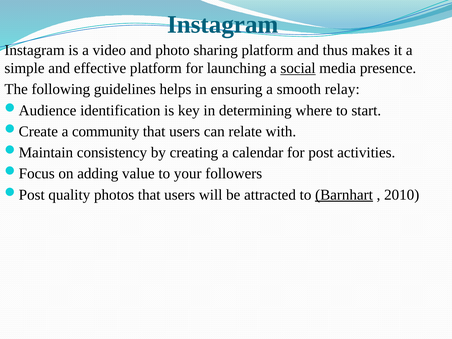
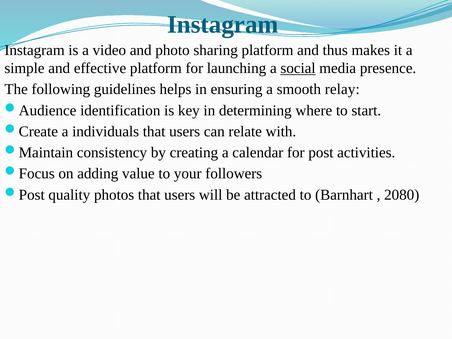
community: community -> individuals (106, 131)
Barnhart underline: present -> none (344, 195)
2010: 2010 -> 2080 (402, 195)
